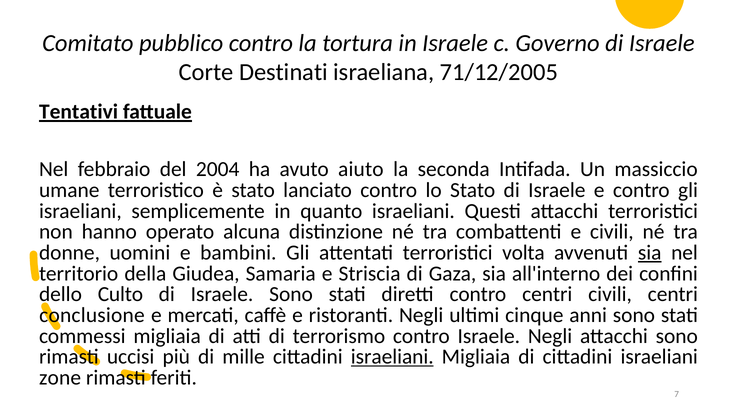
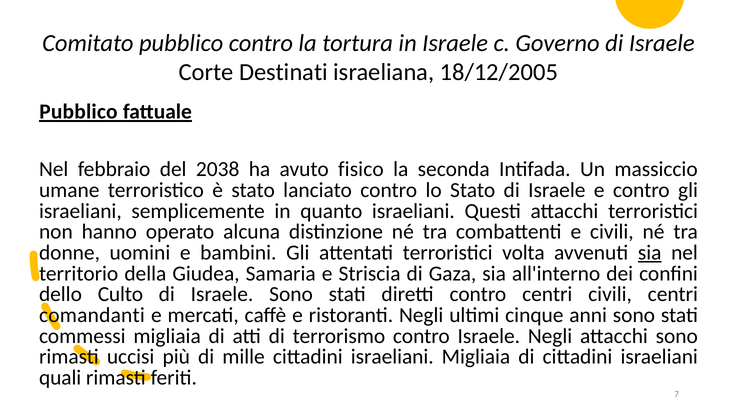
71/12/2005: 71/12/2005 -> 18/12/2005 (499, 72)
Tentativi: Tentativi -> Pubblico (78, 112)
2004: 2004 -> 2038 (218, 169)
aiuto: aiuto -> fisico (361, 169)
conclusione: conclusione -> comandanti (92, 315)
israeliani underline: present -> none (392, 357)
zone: zone -> quali (60, 378)
